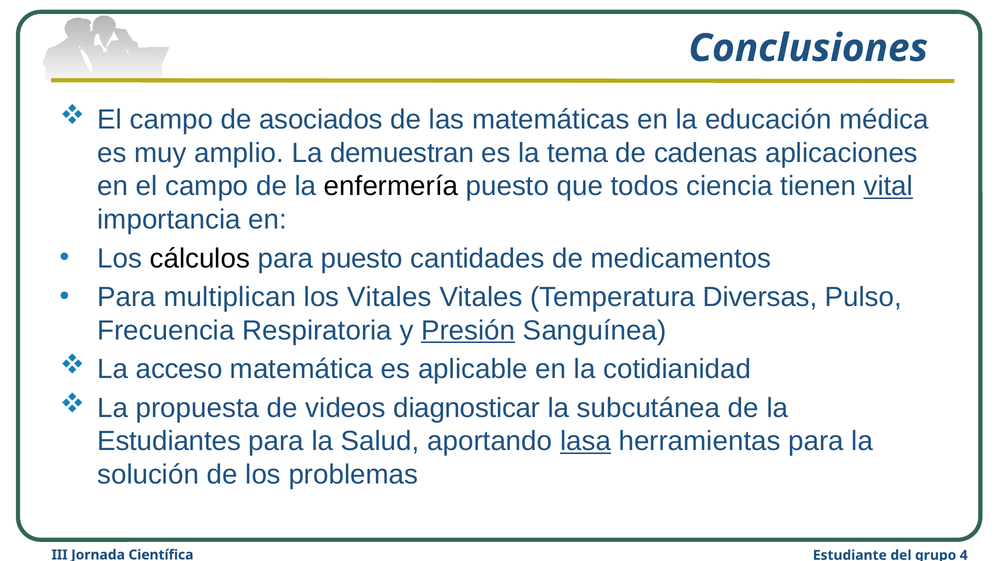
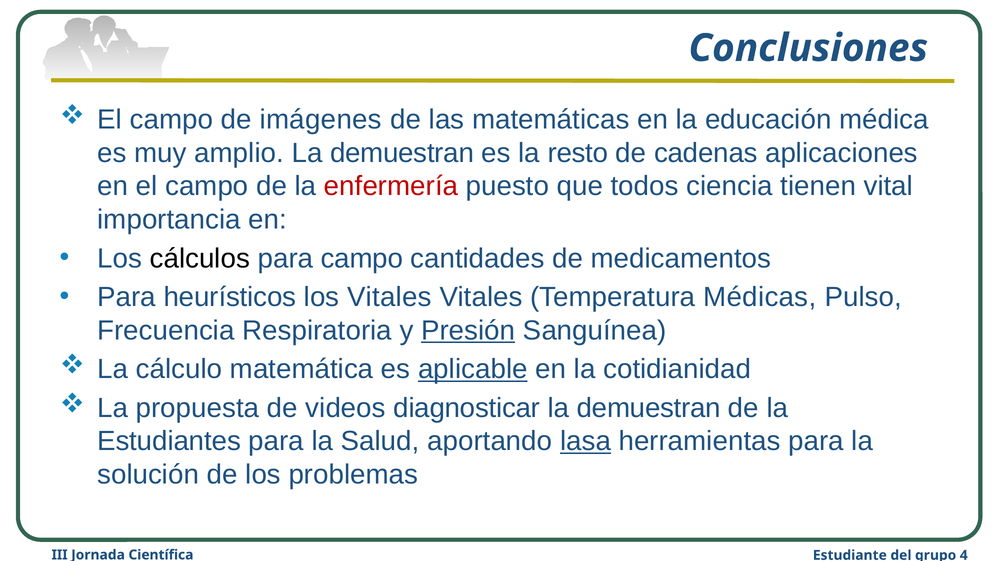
asociados: asociados -> imágenes (321, 120)
tema: tema -> resto (578, 153)
enfermería colour: black -> red (391, 186)
vital underline: present -> none (888, 186)
para puesto: puesto -> campo (362, 259)
multiplican: multiplican -> heurísticos (230, 297)
Diversas: Diversas -> Médicas (760, 297)
acceso: acceso -> cálculo (179, 369)
aplicable underline: none -> present (473, 369)
subcutánea: subcutánea -> demuestran (649, 408)
